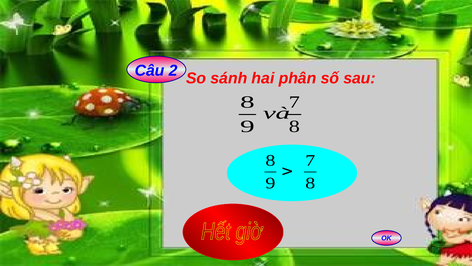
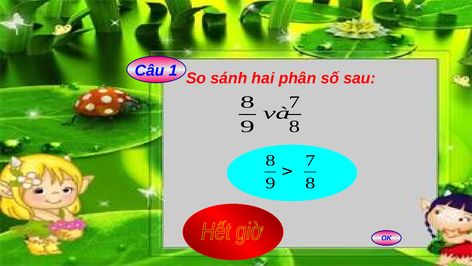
2: 2 -> 1 (173, 70)
